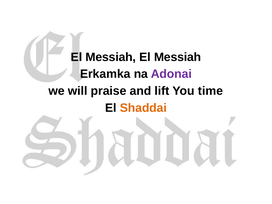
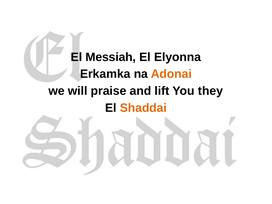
Messiah: Messiah -> Elyonna (178, 57)
Adonai colour: purple -> orange (171, 74)
time: time -> they (210, 91)
